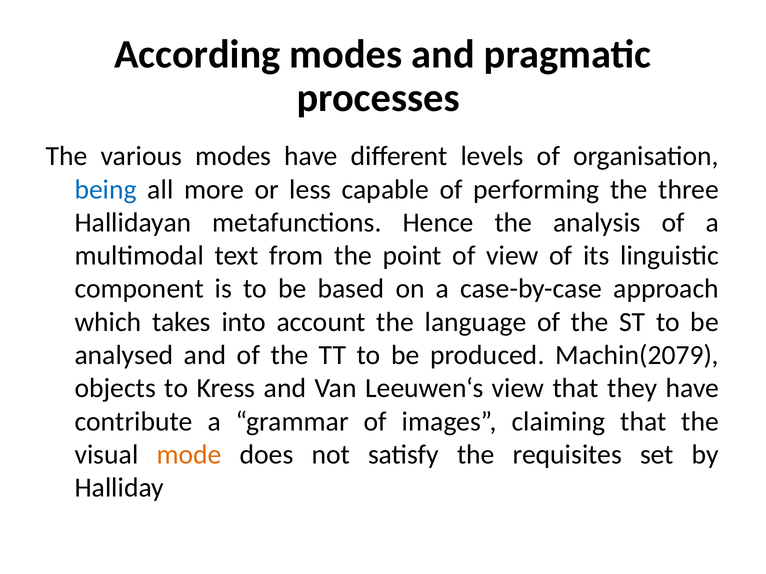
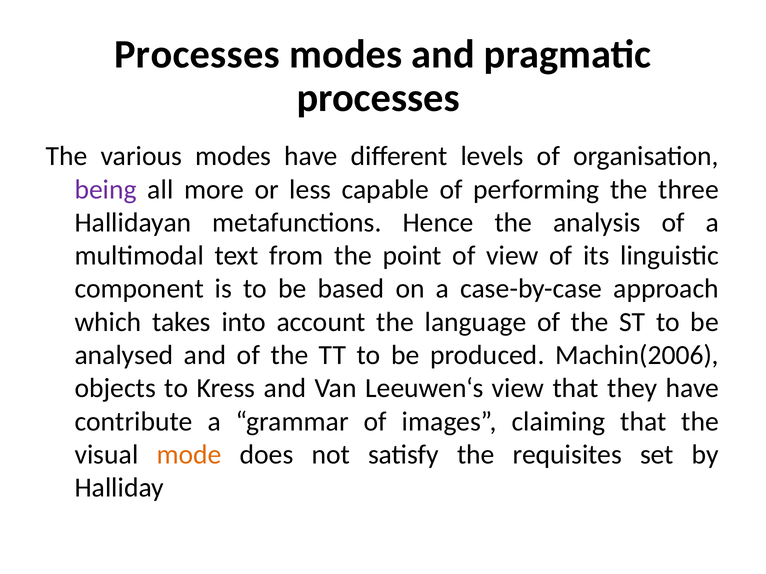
According: According -> Processes (197, 54)
being colour: blue -> purple (106, 190)
Machin(2079: Machin(2079 -> Machin(2006 (637, 355)
